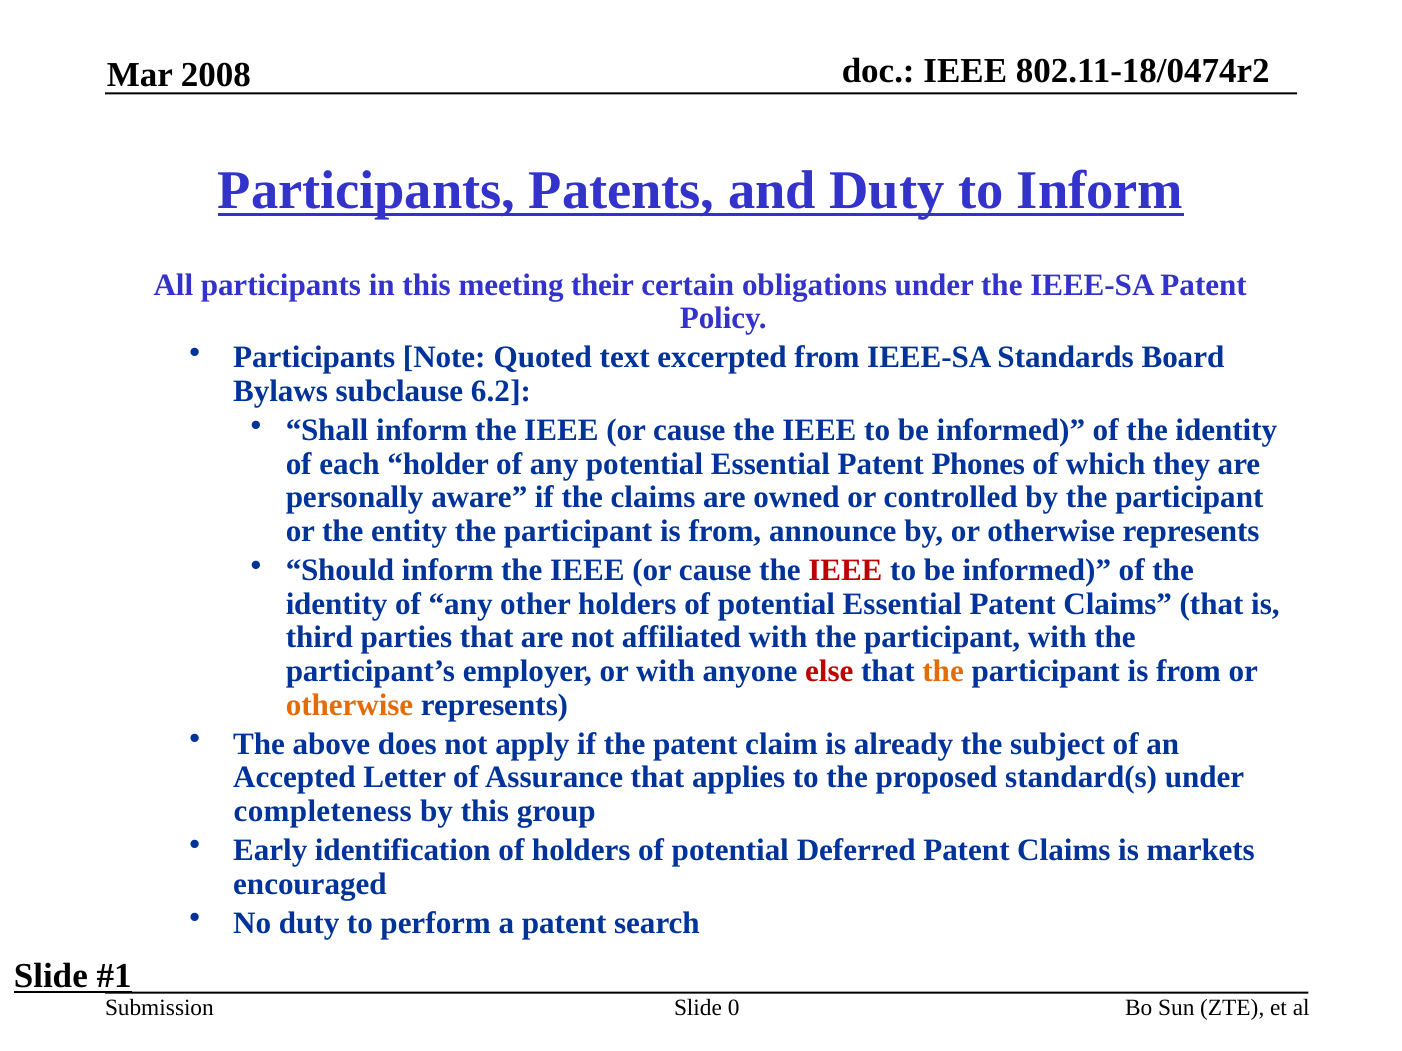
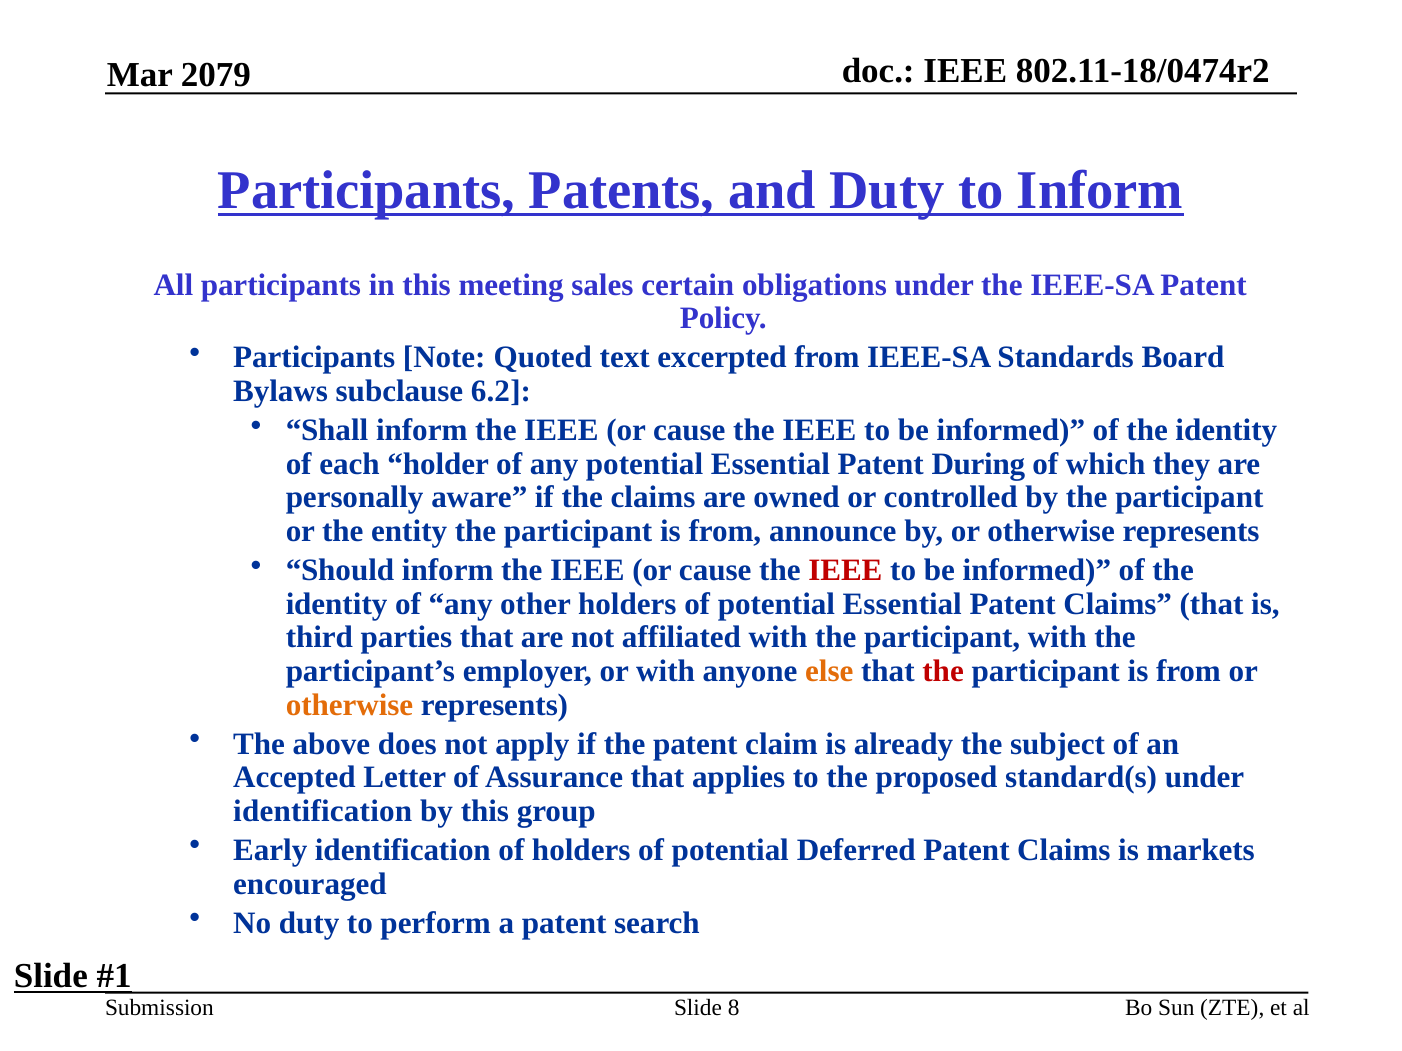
2008: 2008 -> 2079 (216, 75)
their: their -> sales (602, 285)
Phones: Phones -> During (978, 464)
else colour: red -> orange (829, 671)
the colour: orange -> red (943, 671)
completeness: completeness -> identification (323, 811)
0: 0 -> 8 (734, 1008)
